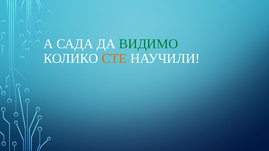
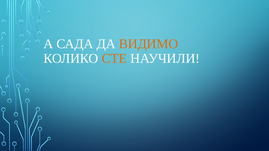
ВИДИМО colour: green -> orange (149, 44)
